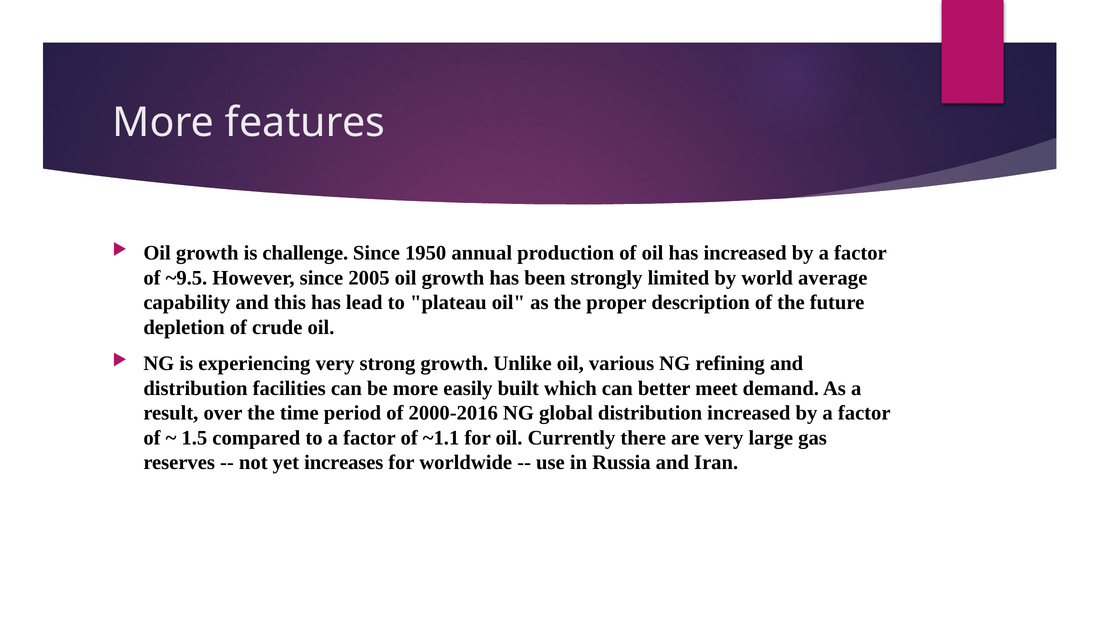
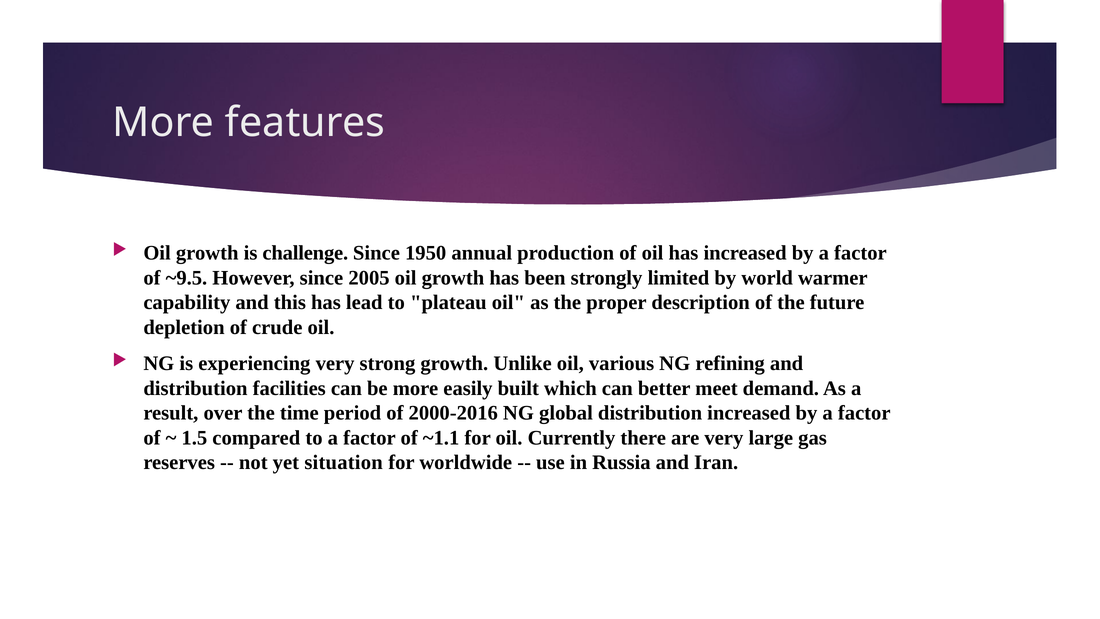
average: average -> warmer (833, 278)
increases: increases -> situation (344, 462)
